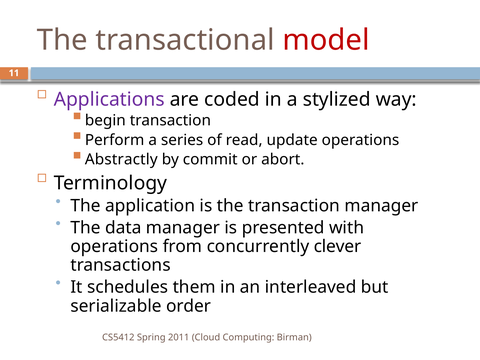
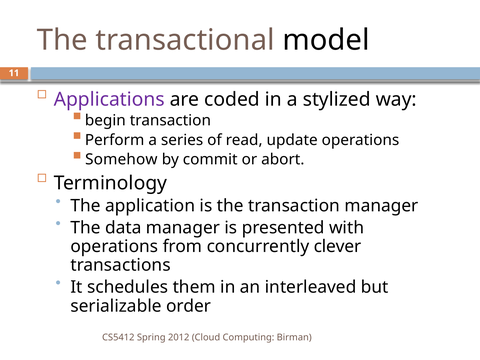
model colour: red -> black (326, 40)
Abstractly: Abstractly -> Somehow (121, 160)
2011: 2011 -> 2012 (179, 337)
